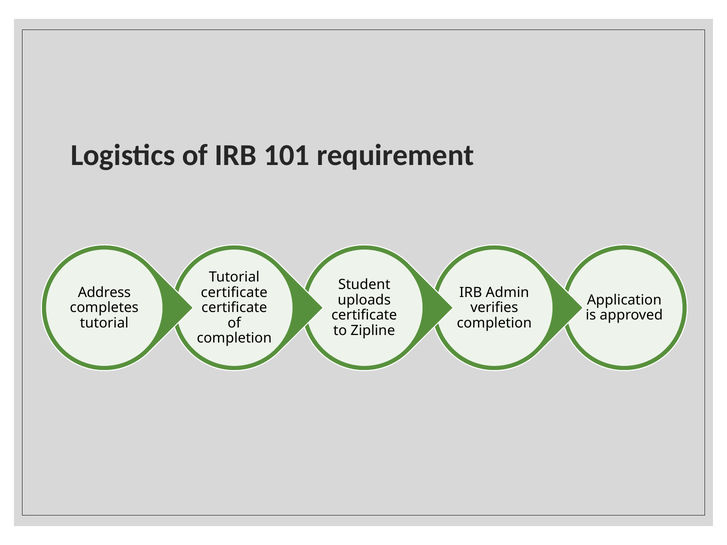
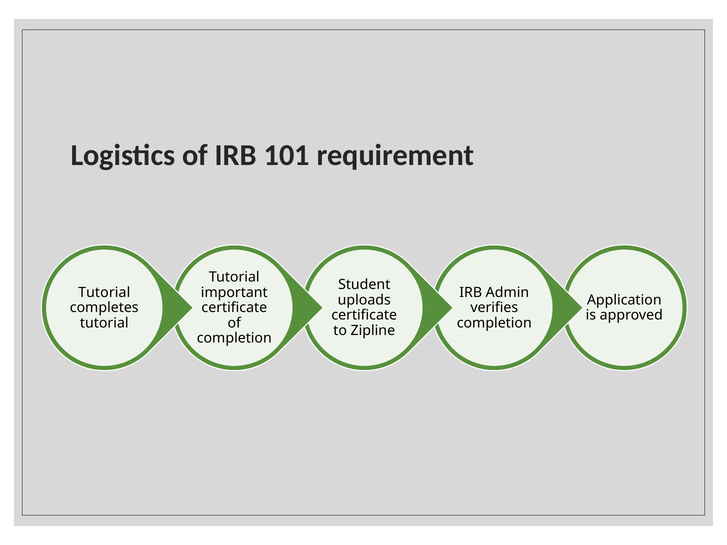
Address: Address -> Tutorial (104, 292)
certificate: certificate -> important (234, 292)
